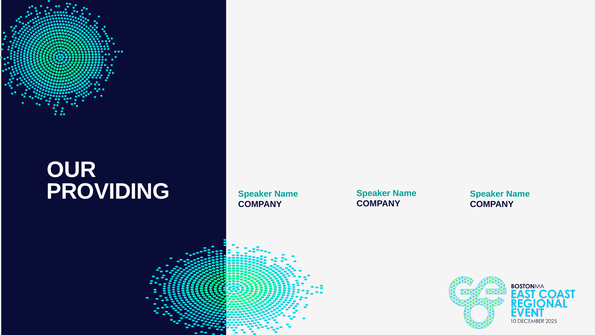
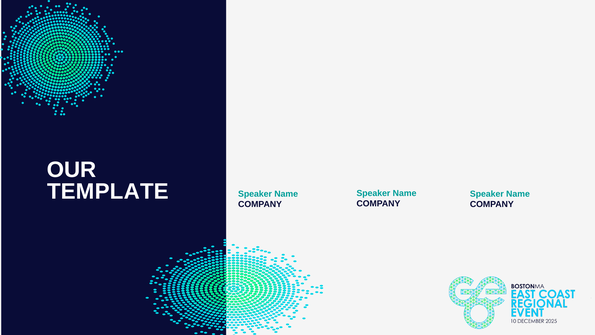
PROVIDING: PROVIDING -> TEMPLATE (108, 191)
